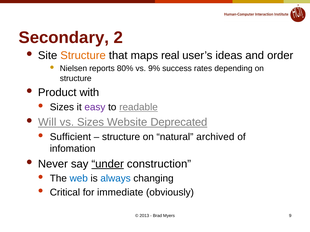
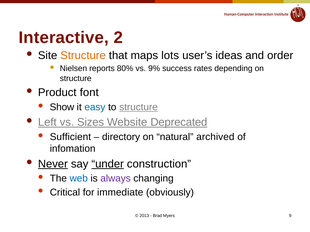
Secondary: Secondary -> Interactive (64, 38)
real: real -> lots (170, 56)
with: with -> font (89, 93)
Sizes: Sizes -> Show (62, 107)
easy colour: purple -> blue (95, 107)
to readable: readable -> structure (139, 107)
Will: Will -> Left (47, 123)
structure: structure -> directory (121, 137)
Never underline: none -> present (53, 164)
always colour: blue -> purple (116, 179)
